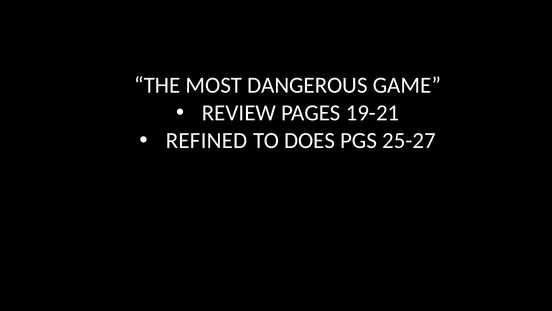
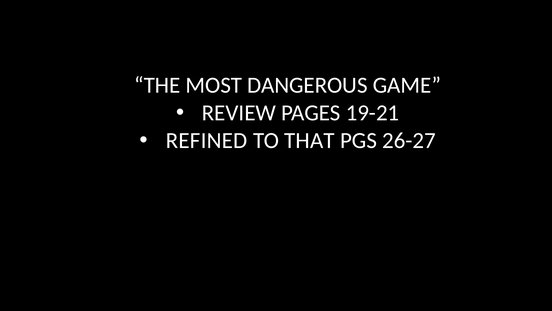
DOES: DOES -> THAT (309, 140)
25-27: 25-27 -> 26-27 (409, 140)
